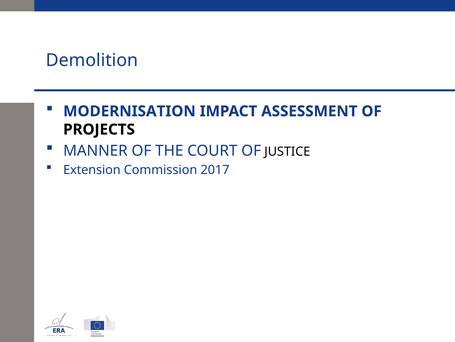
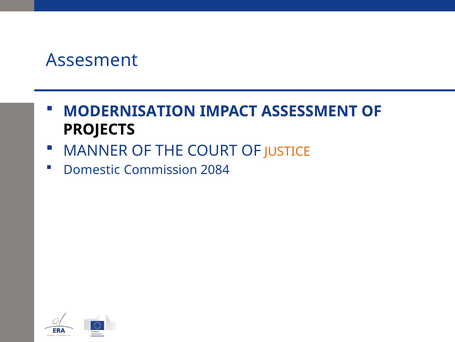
Demolition: Demolition -> Assesment (92, 60)
JUSTICE colour: black -> orange (287, 151)
Extension: Extension -> Domestic (92, 169)
2017: 2017 -> 2084 (215, 169)
